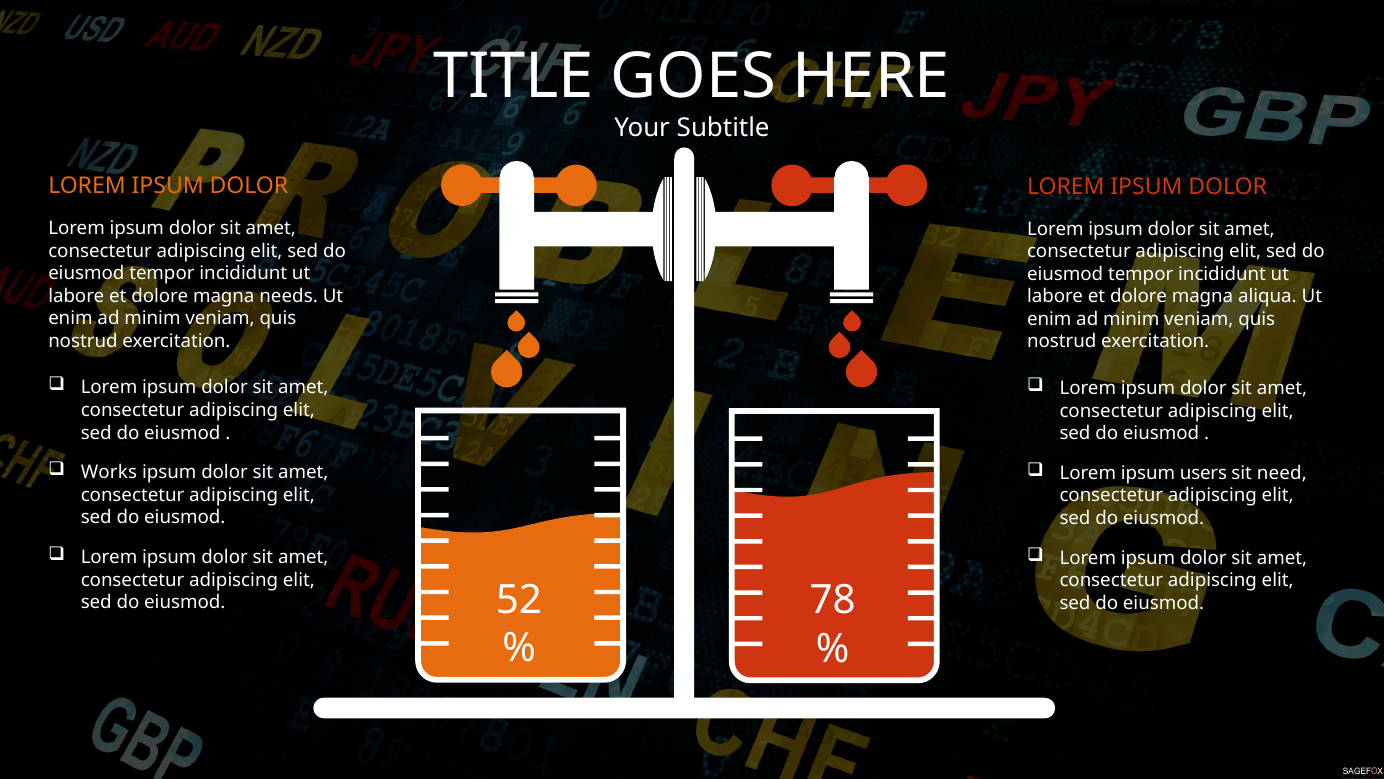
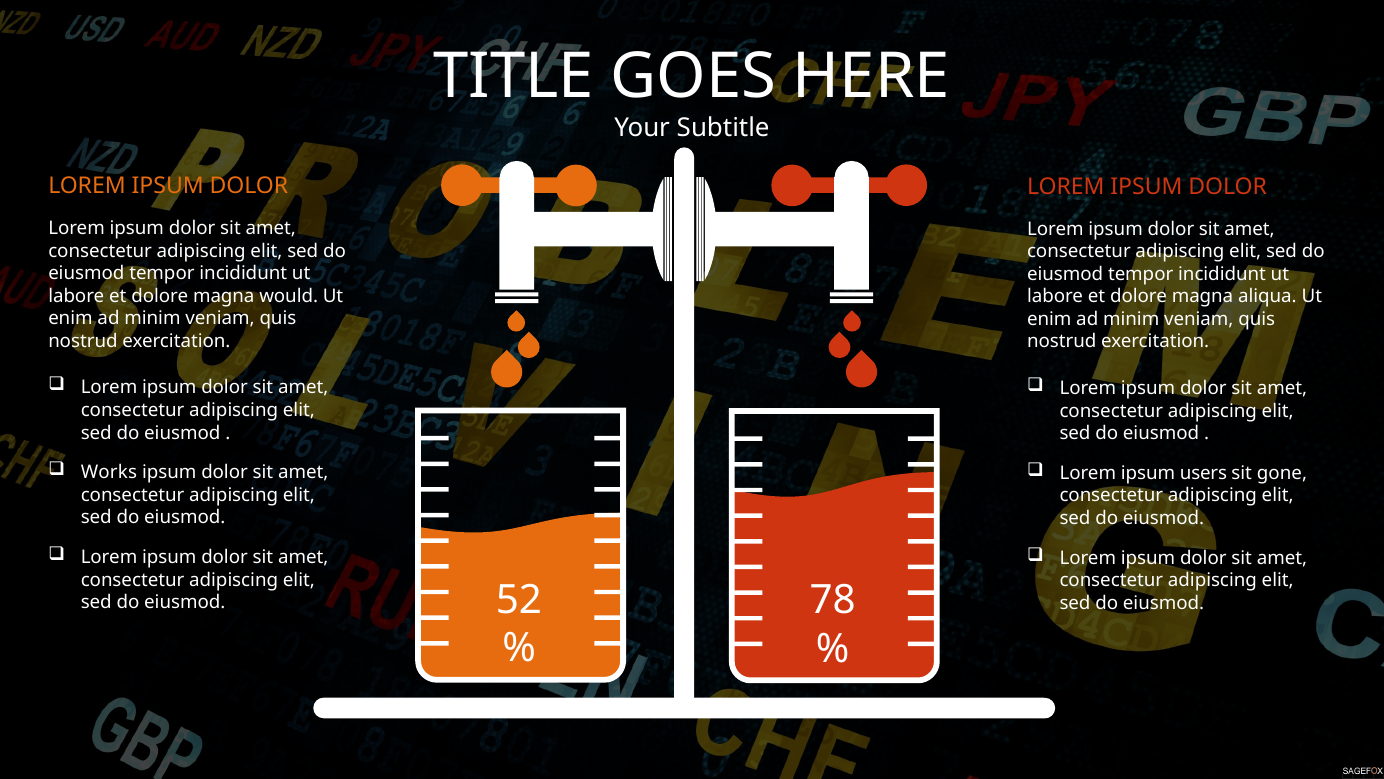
needs: needs -> would (289, 296)
need: need -> gone (1282, 473)
